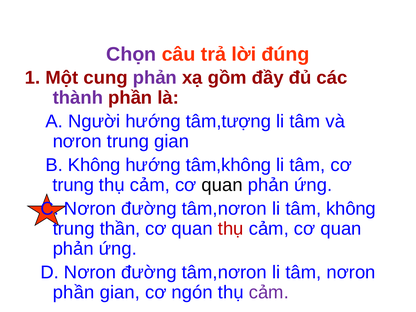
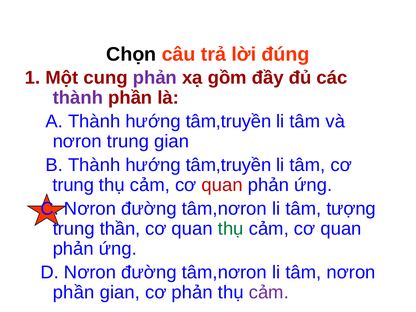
Chọn colour: purple -> black (131, 54)
A Người: Người -> Thành (94, 121)
tâm,tượng: tâm,tượng -> tâm,truyền (229, 121)
B Không: Không -> Thành (94, 165)
tâm,không: tâm,không -> tâm,truyền (229, 165)
quan colour: black -> red (222, 185)
tâm không: không -> tượng (351, 209)
thụ colour: red -> green (231, 229)
cơ ngón: ngón -> phản (192, 292)
